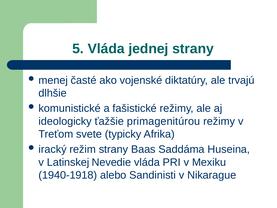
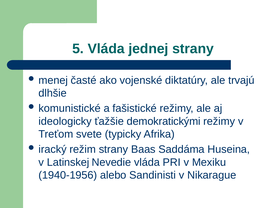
primagenitúrou: primagenitúrou -> demokratickými (164, 121)
1940-1918: 1940-1918 -> 1940-1956 (68, 175)
